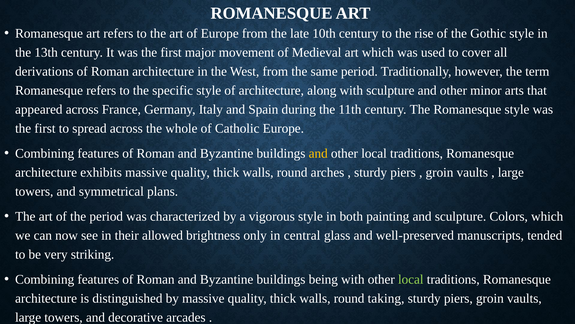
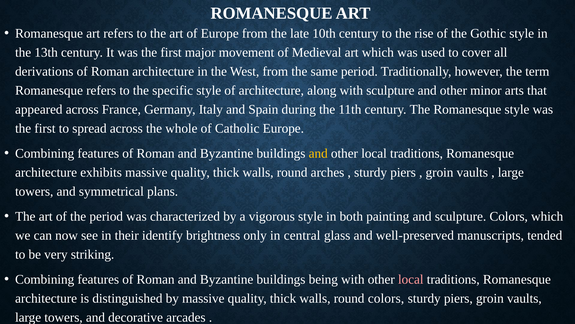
allowed: allowed -> identify (162, 235)
local colour: light green -> pink (411, 279)
round taking: taking -> colors (386, 298)
